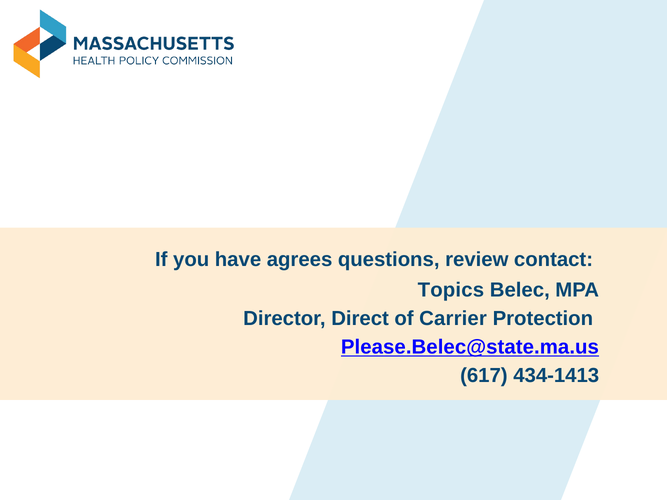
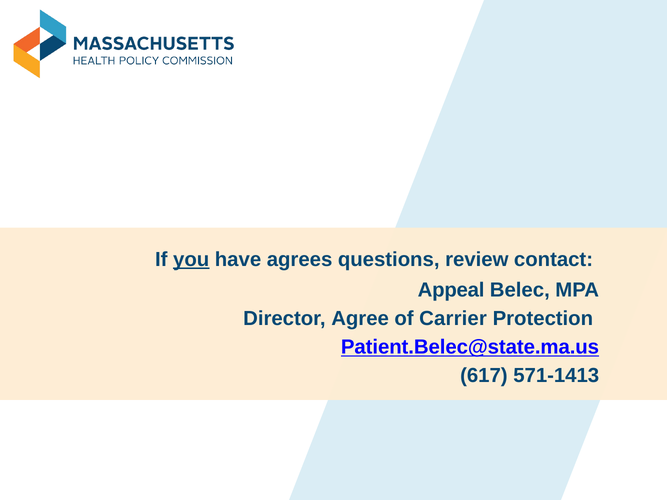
you underline: none -> present (191, 260)
Topics: Topics -> Appeal (451, 290)
Direct: Direct -> Agree (360, 319)
Please.Belec@state.ma.us: Please.Belec@state.ma.us -> Patient.Belec@state.ma.us (470, 347)
434-1413: 434-1413 -> 571-1413 (556, 376)
